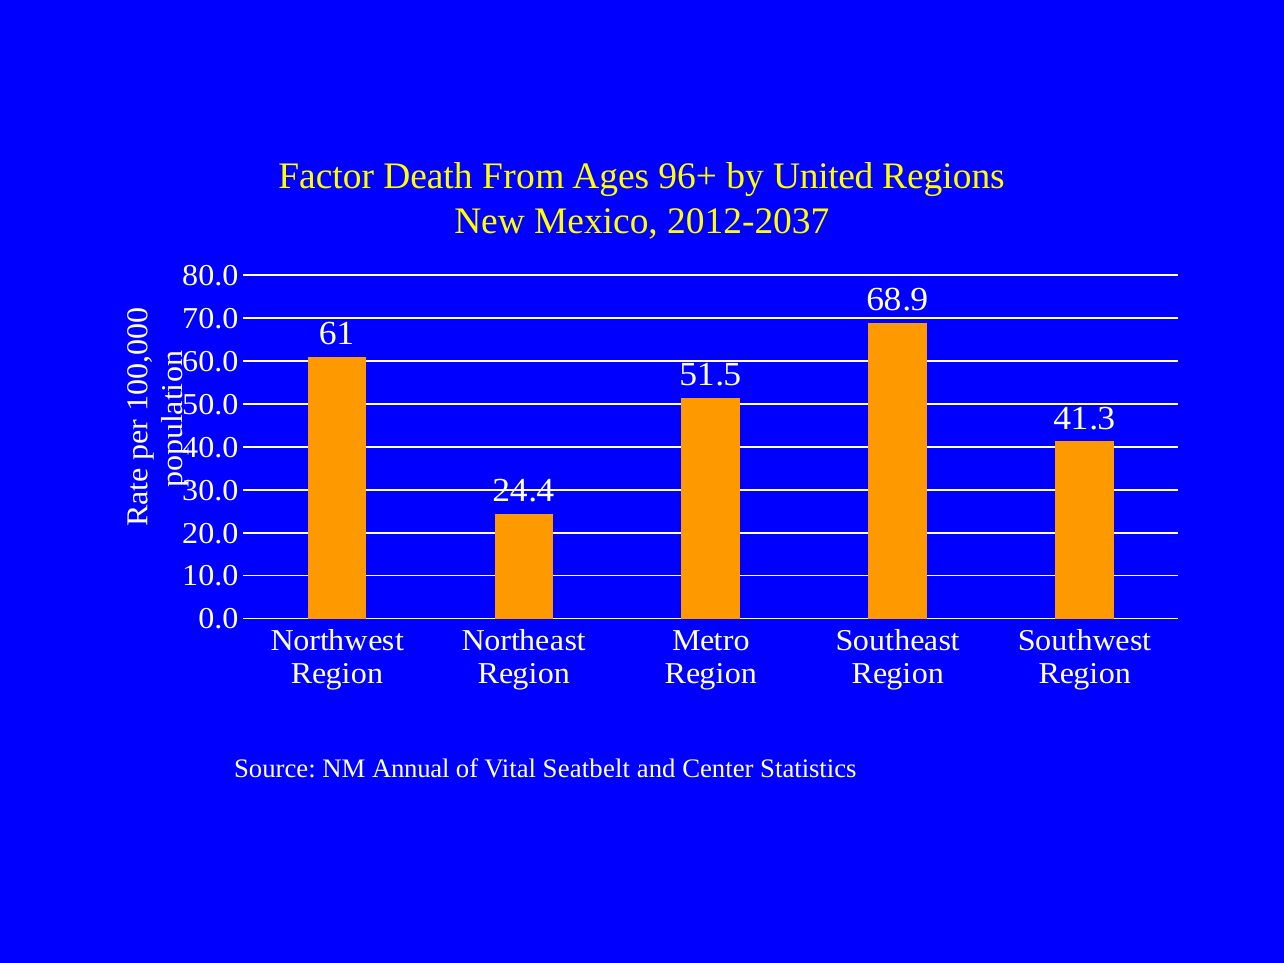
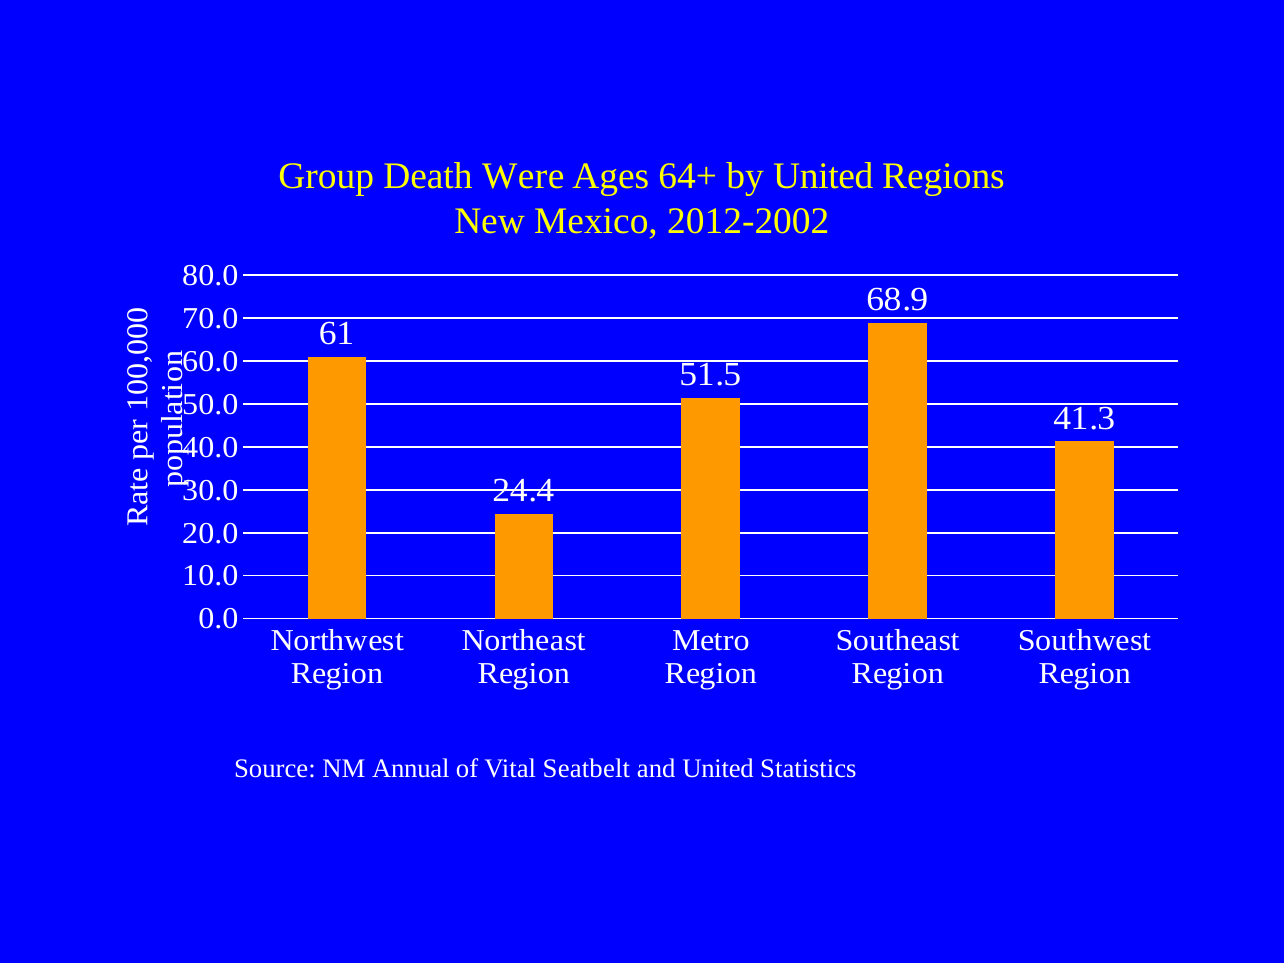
Factor: Factor -> Group (326, 176)
From: From -> Were (523, 176)
96+: 96+ -> 64+ (688, 176)
2012-2037: 2012-2037 -> 2012-2002 (748, 221)
and Center: Center -> United (718, 768)
